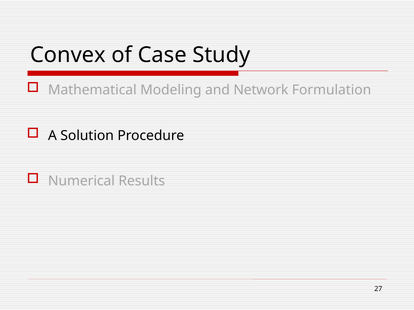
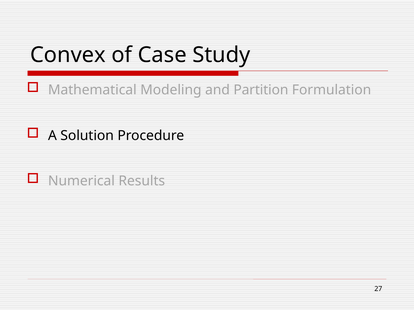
Network: Network -> Partition (261, 90)
